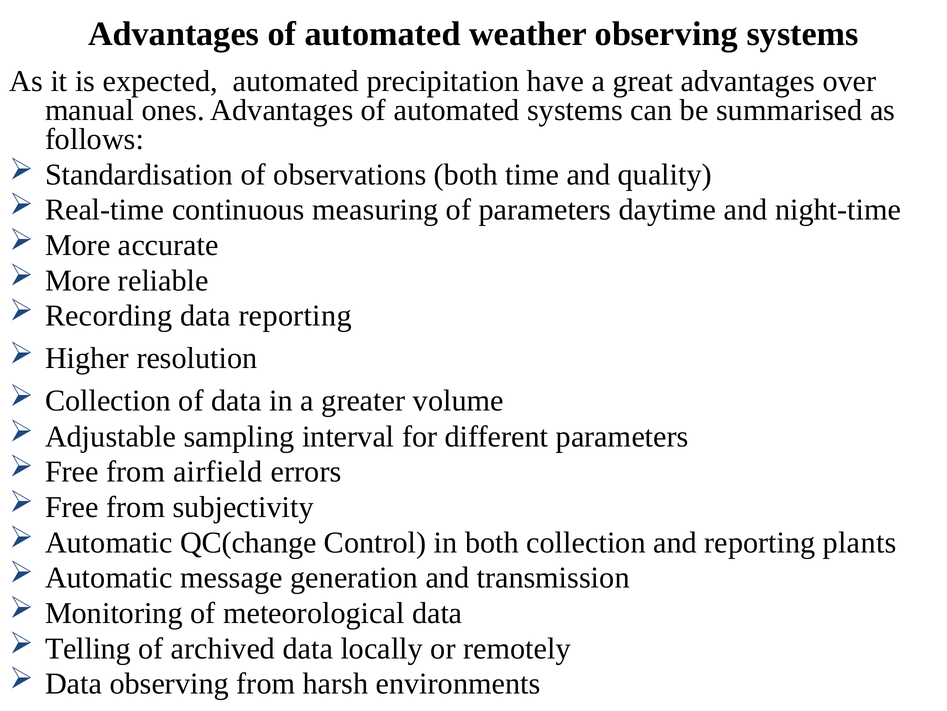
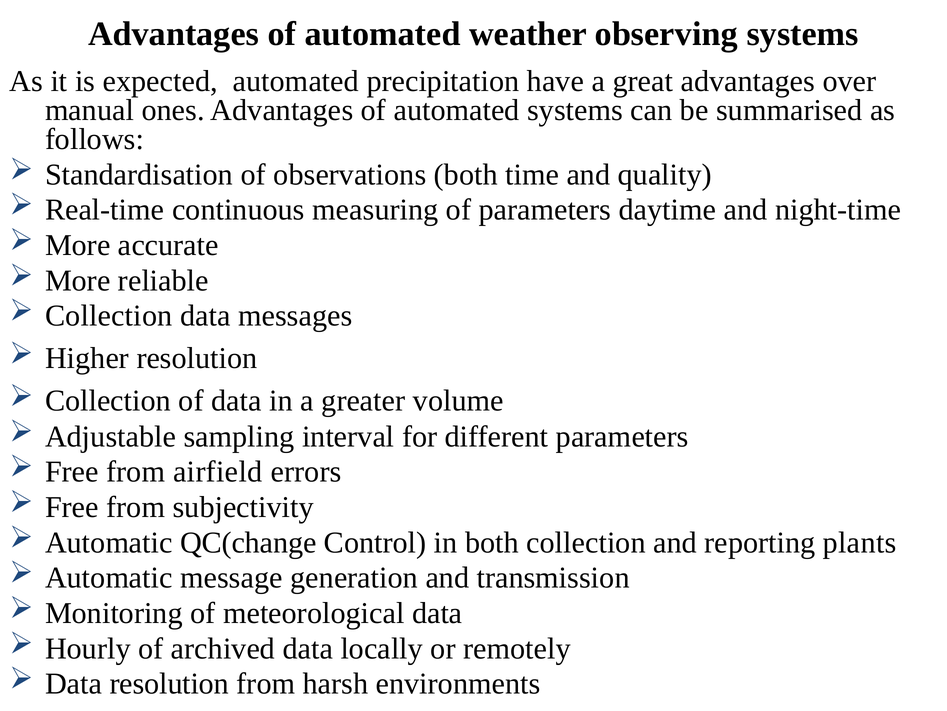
Recording: Recording -> Collection (109, 316)
data reporting: reporting -> messages (295, 316)
Telling: Telling -> Hourly (88, 648)
Data observing: observing -> resolution (169, 683)
